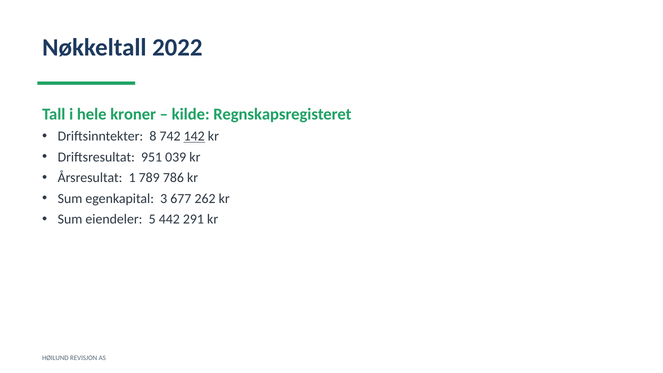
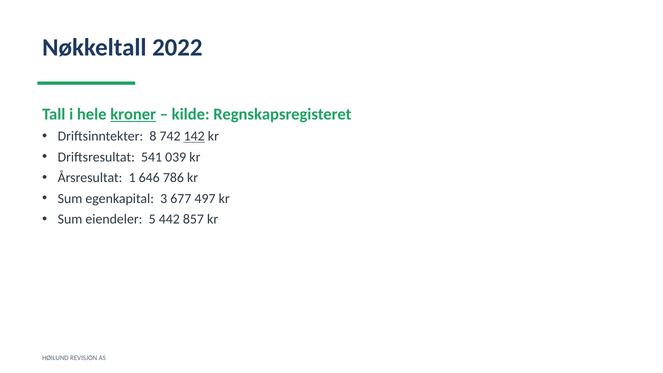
kroner underline: none -> present (133, 114)
951: 951 -> 541 (152, 157)
789: 789 -> 646 (149, 178)
262: 262 -> 497 (205, 199)
291: 291 -> 857 (193, 219)
